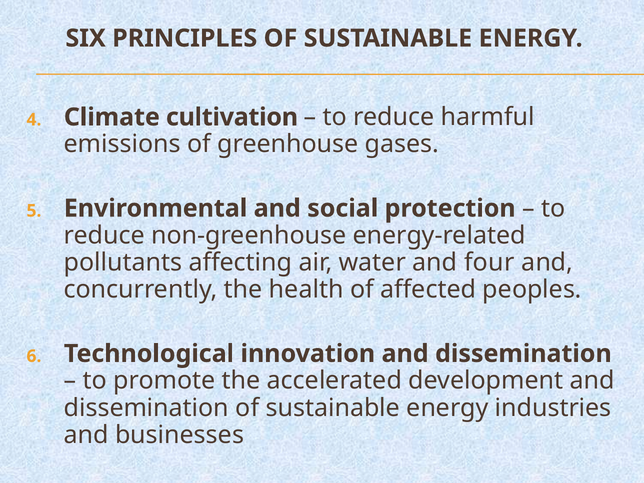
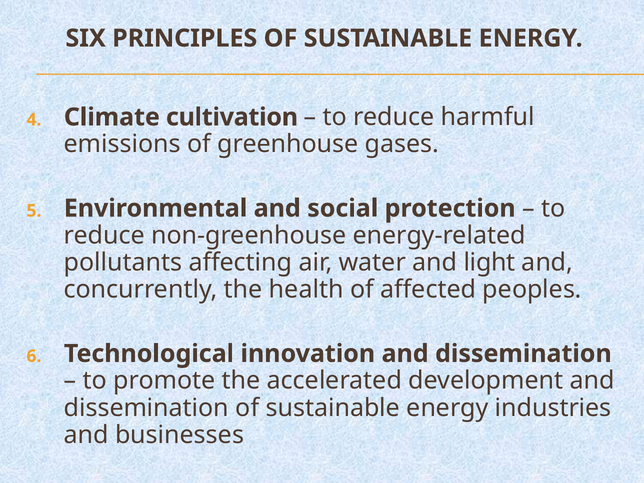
four: four -> light (490, 262)
